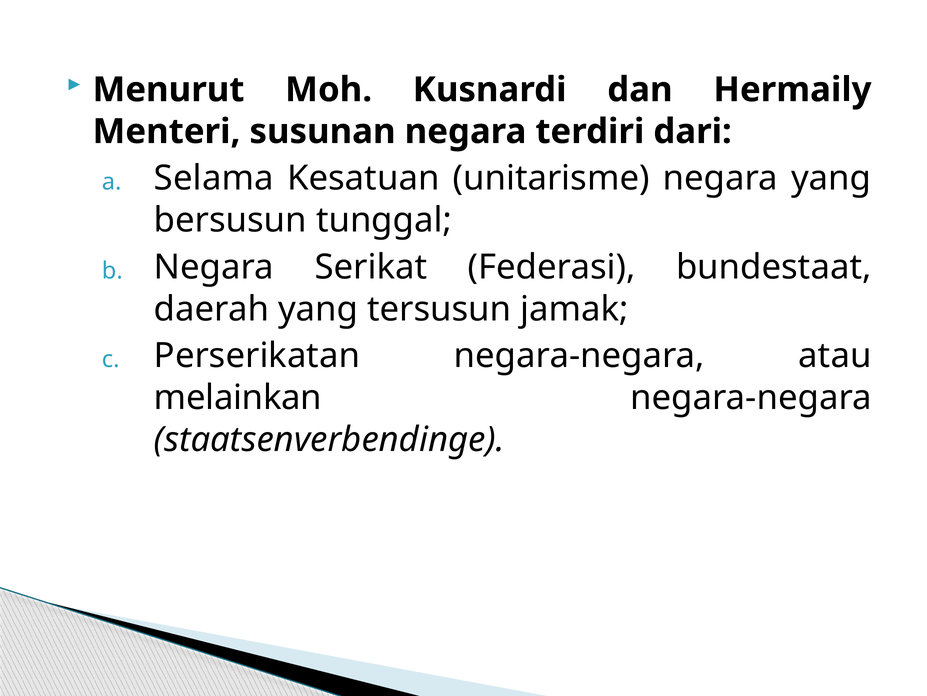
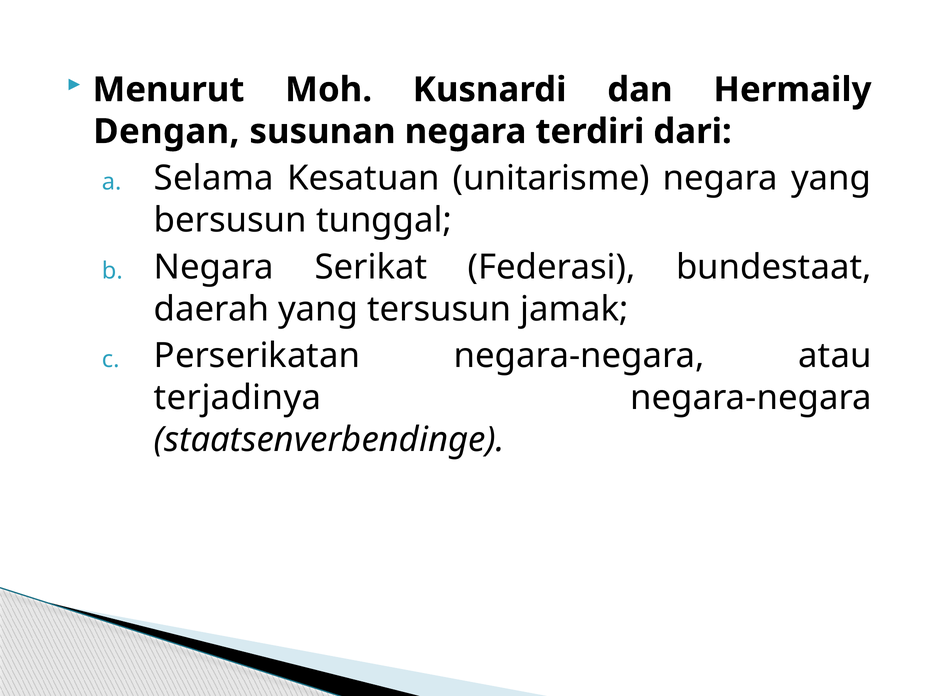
Menteri: Menteri -> Dengan (166, 131)
melainkan: melainkan -> terjadinya (238, 397)
